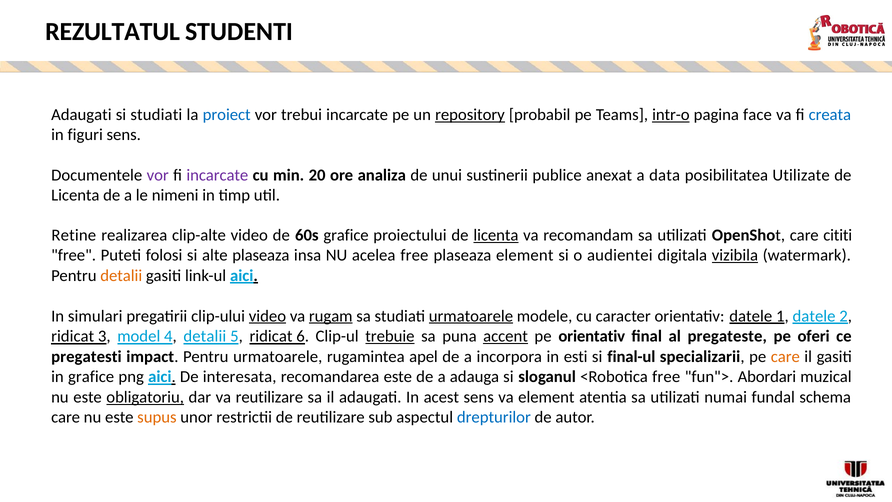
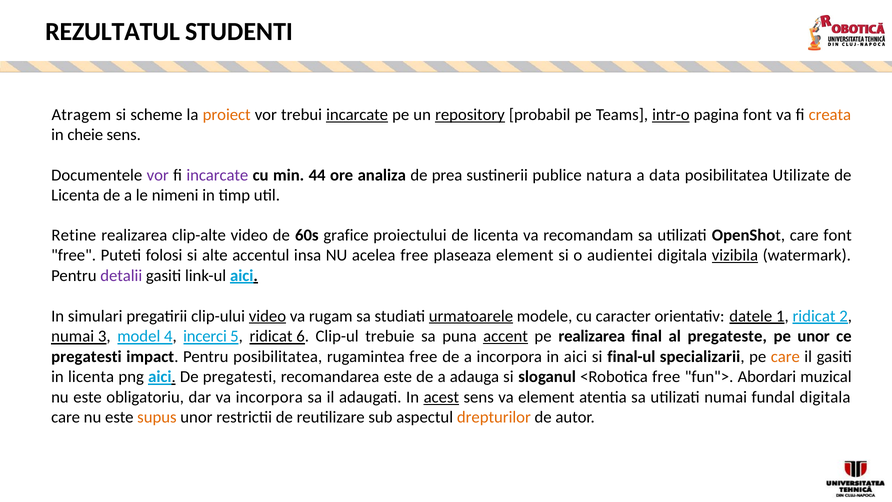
Adaugati: Adaugati -> Atragem (81, 115)
si studiati: studiati -> scheme (156, 115)
proiect colour: blue -> orange (227, 115)
incarcate underline: none -> present (357, 115)
pagina face: face -> font (757, 115)
creata colour: blue -> orange (830, 115)
figuri: figuri -> cheie (85, 135)
20: 20 -> 44 (317, 175)
unui: unui -> prea (447, 175)
anexat: anexat -> natura (609, 175)
licenta underline: present -> none (496, 235)
care cititi: cititi -> font (838, 235)
alte plaseaza: plaseaza -> accentul (261, 255)
detalii colour: orange -> purple (121, 275)
rugam underline: present -> none (331, 316)
1 datele: datele -> ridicat (814, 316)
ridicat: ridicat -> numai (73, 336)
4 detalii: detalii -> incerci (205, 336)
trebuie underline: present -> none (390, 336)
pe orientativ: orientativ -> realizarea (592, 336)
pe oferi: oferi -> unor (814, 336)
Pentru urmatoarele: urmatoarele -> posibilitatea (278, 357)
rugamintea apel: apel -> free (423, 357)
in esti: esti -> aici (575, 357)
in grafice: grafice -> licenta (91, 377)
De interesata: interesata -> pregatesti (240, 377)
obligatoriu underline: present -> none (145, 397)
va reutilizare: reutilizare -> incorpora (269, 397)
acest underline: none -> present (441, 397)
fundal schema: schema -> digitala (825, 397)
drepturilor colour: blue -> orange (494, 417)
